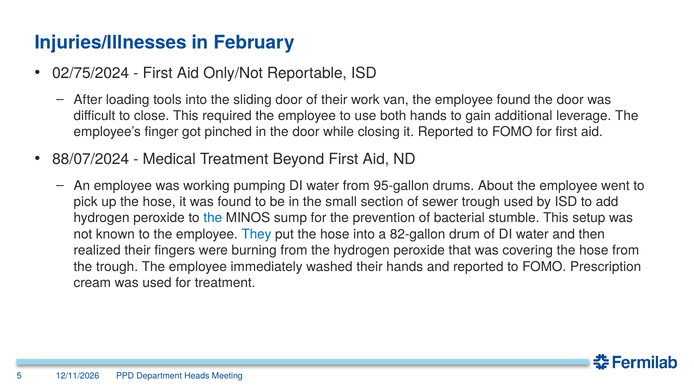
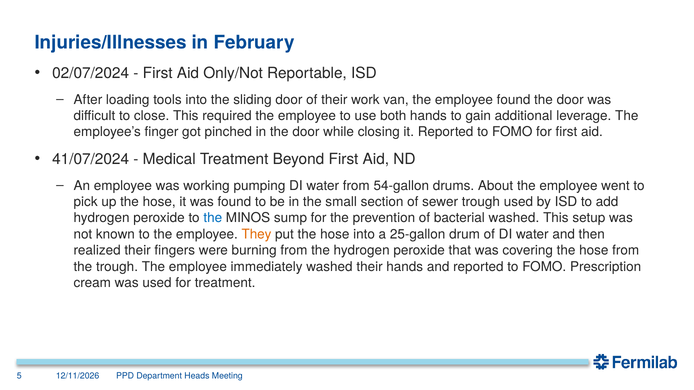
02/75/2024: 02/75/2024 -> 02/07/2024 (91, 73)
88/07/2024: 88/07/2024 -> 41/07/2024 (91, 159)
95-gallon: 95-gallon -> 54-gallon (401, 186)
bacterial stumble: stumble -> washed (514, 218)
They colour: blue -> orange (256, 234)
82-gallon: 82-gallon -> 25-gallon (418, 234)
